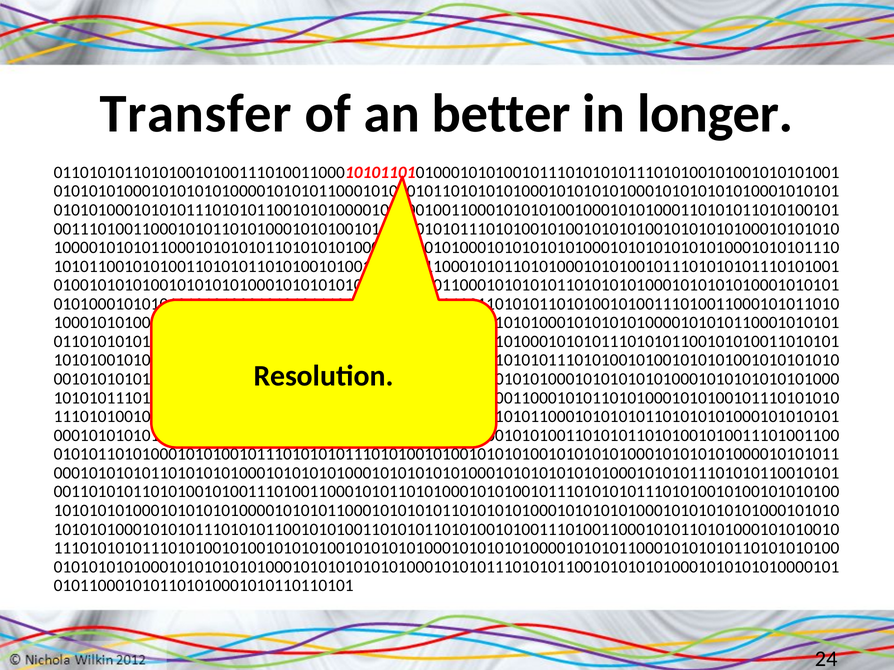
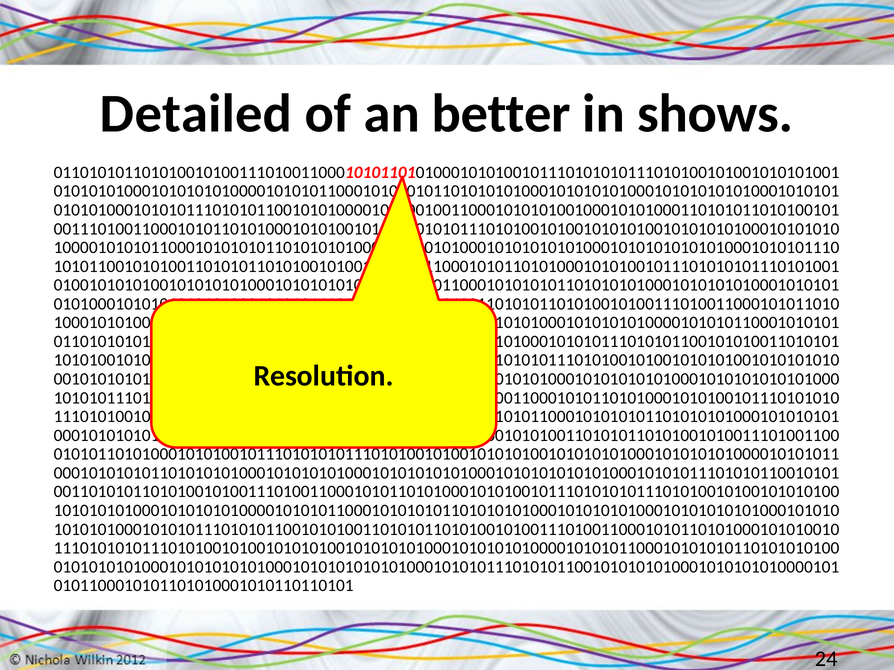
Transfer: Transfer -> Detailed (196, 114)
longer: longer -> shows (715, 114)
